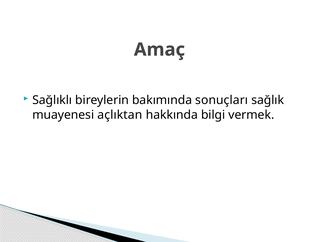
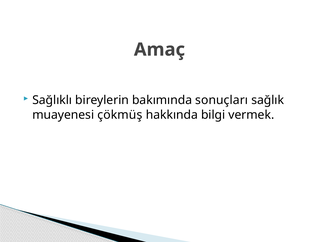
açlıktan: açlıktan -> çökmüş (120, 115)
